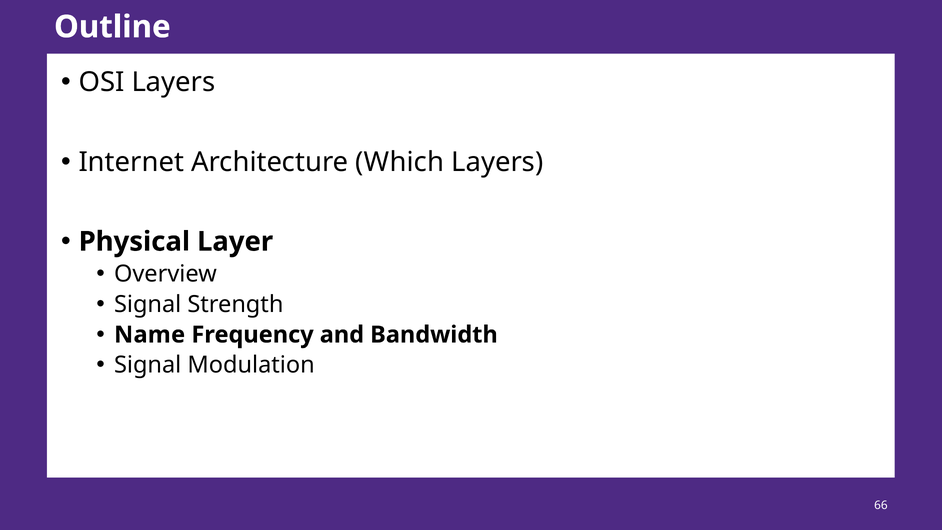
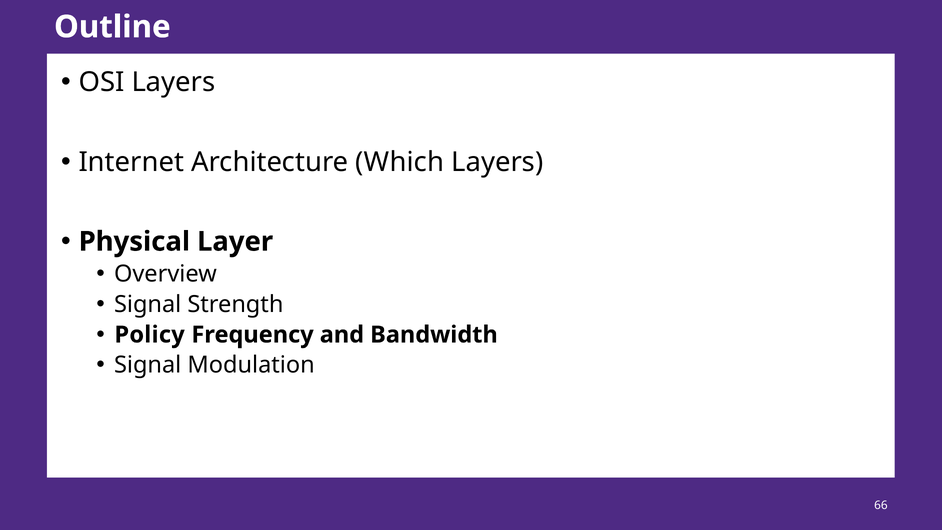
Name: Name -> Policy (150, 335)
